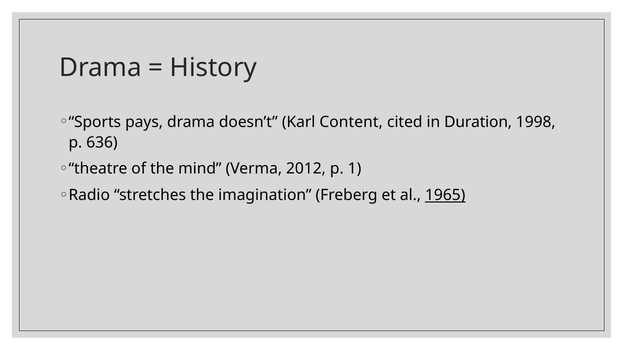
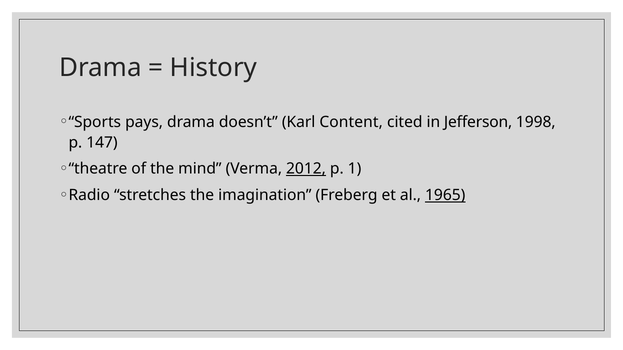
Duration: Duration -> Jefferson (478, 122)
636: 636 -> 147 (102, 143)
2012 underline: none -> present (306, 169)
